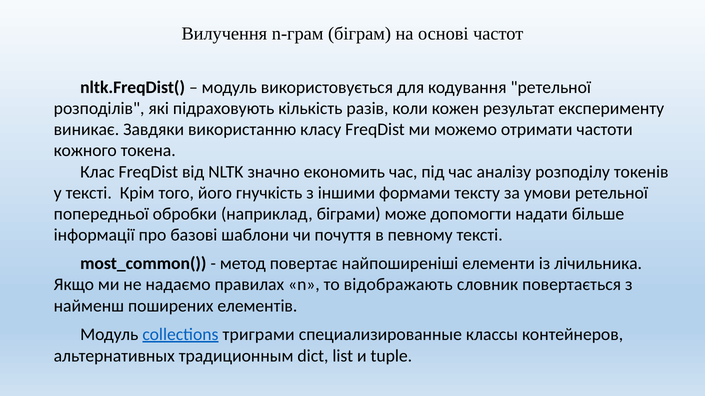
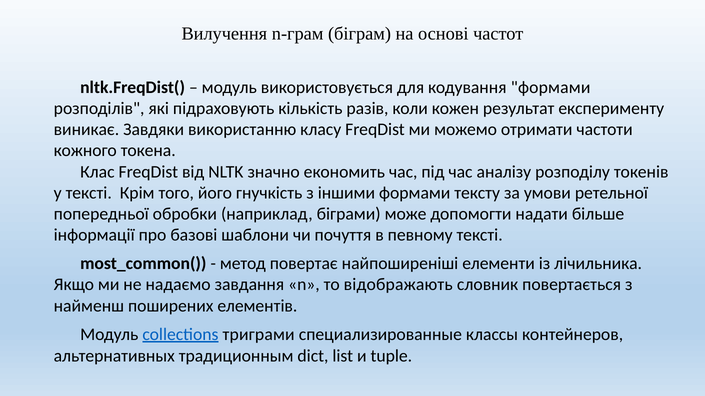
кодування ретельної: ретельної -> формами (551, 87)
правилах: правилах -> завдання (249, 285)
